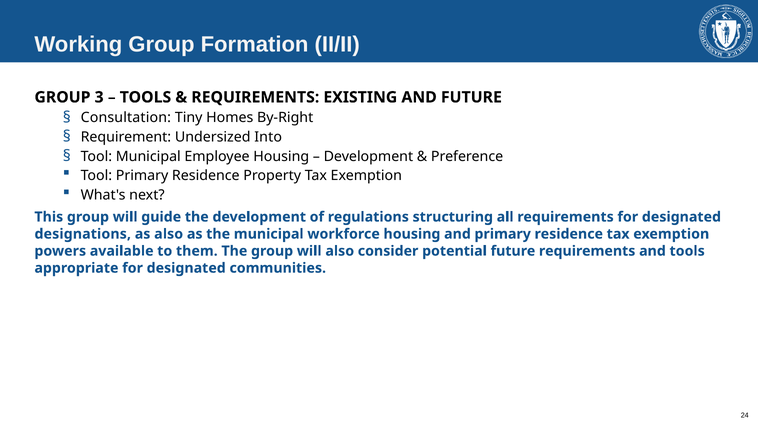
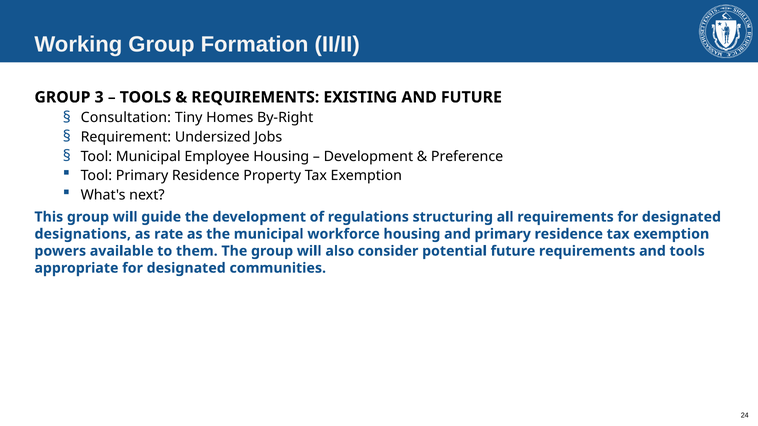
Into: Into -> Jobs (268, 137)
as also: also -> rate (169, 234)
